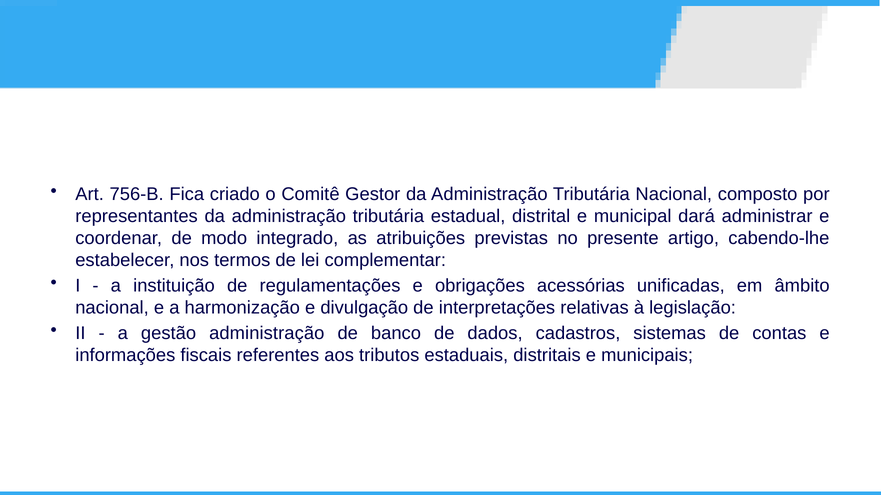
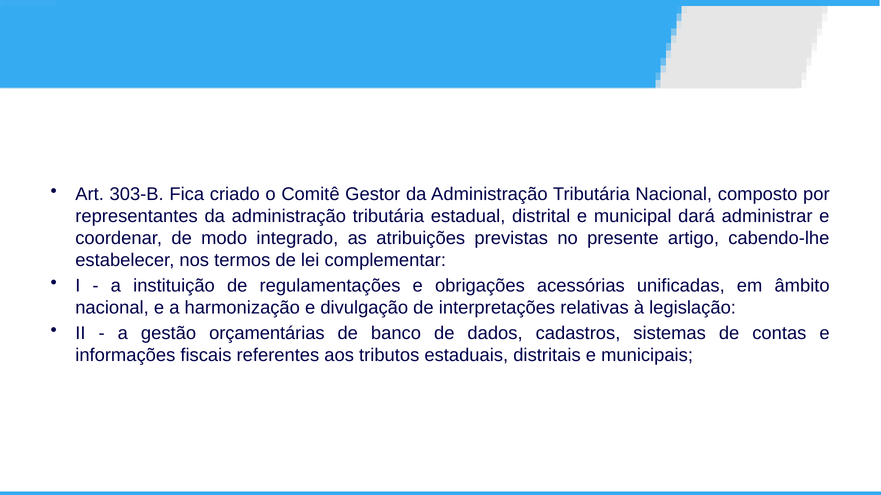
756-B: 756-B -> 303-B (137, 194)
gestão administração: administração -> orçamentárias (267, 334)
